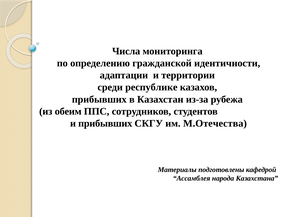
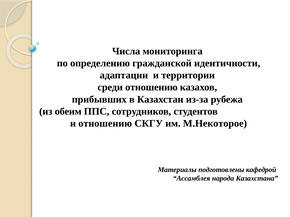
среди республике: республике -> отношению (151, 87)
и прибывших: прибывших -> отношению (105, 124)
М.Отечества: М.Отечества -> М.Некоторое (215, 124)
